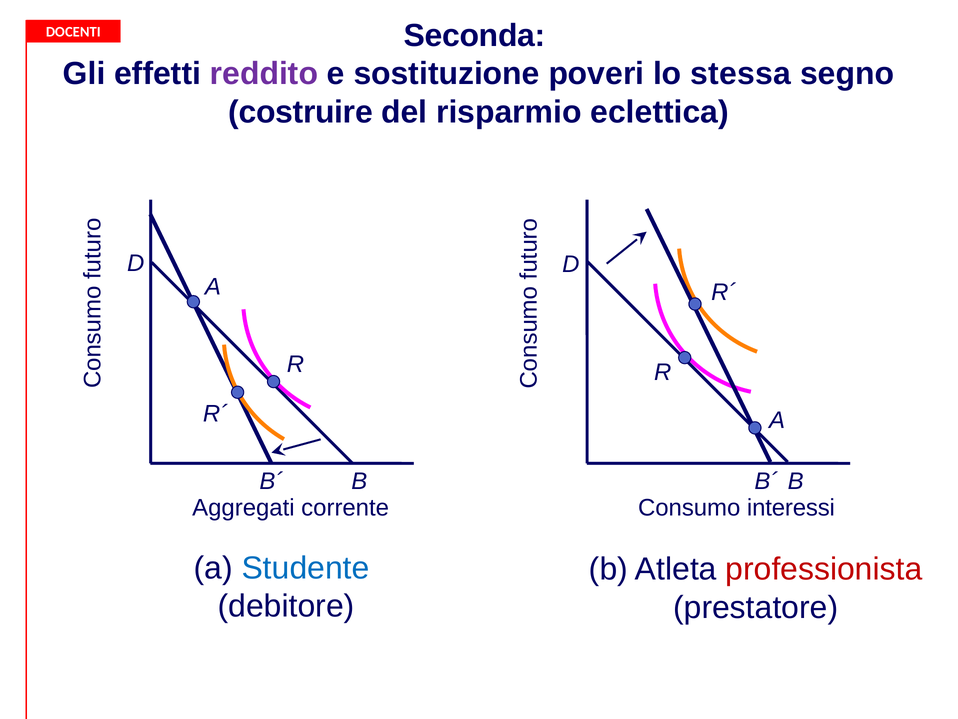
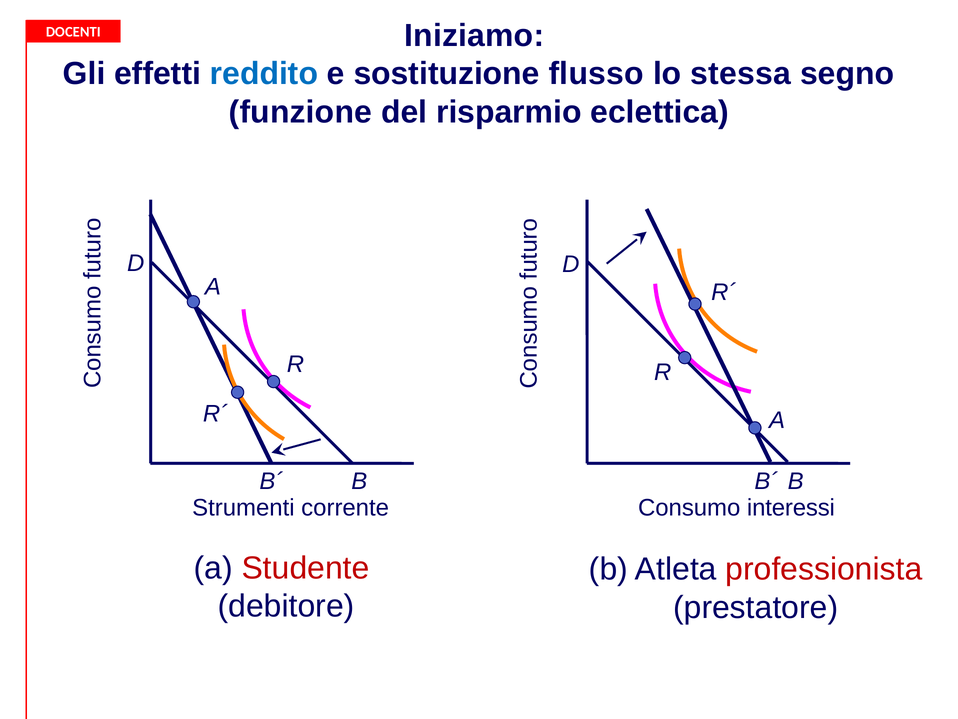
Seconda: Seconda -> Iniziamo (474, 36)
reddito colour: purple -> blue (264, 74)
poveri: poveri -> flusso (596, 74)
costruire: costruire -> funzione (300, 112)
Aggregati: Aggregati -> Strumenti (243, 508)
Studente colour: blue -> red (306, 568)
